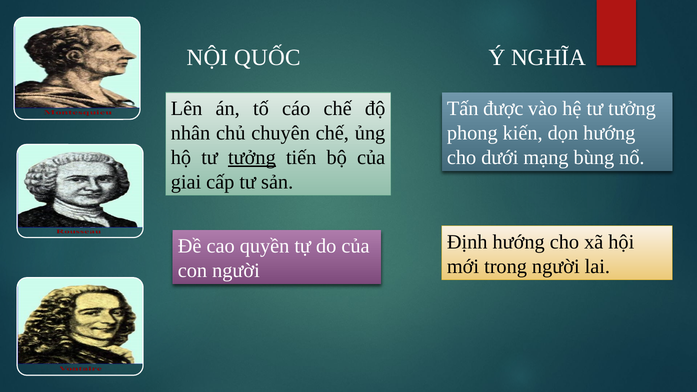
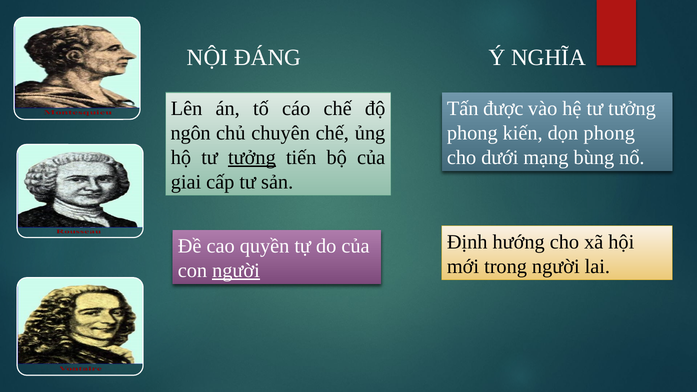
QUỐC: QUỐC -> ĐÁNG (268, 58)
nhân: nhân -> ngôn (191, 133)
dọn hướng: hướng -> phong (609, 133)
người underline: none -> present (236, 271)
